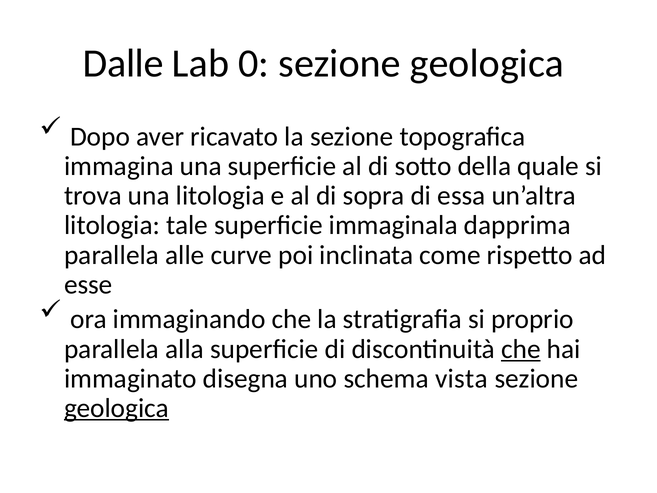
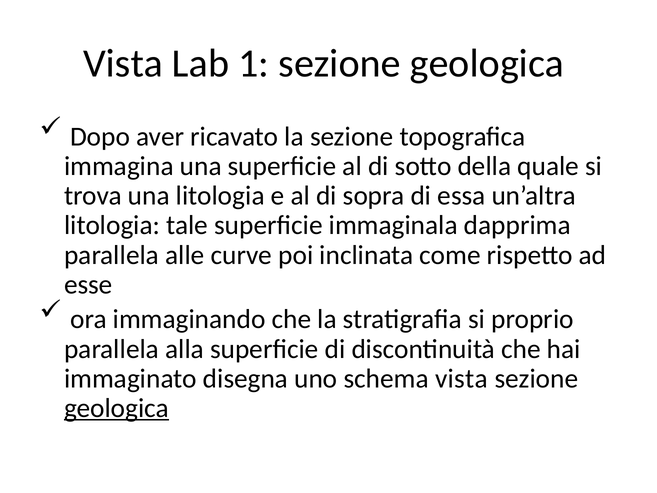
Dalle: Dalle -> Vista (123, 64)
0: 0 -> 1 (254, 64)
che underline: present -> none (521, 349)
